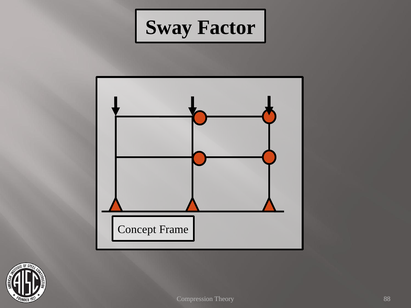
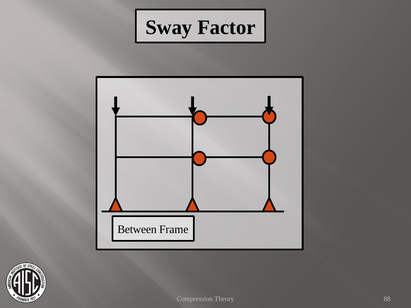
Concept: Concept -> Between (137, 229)
